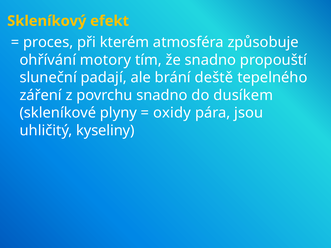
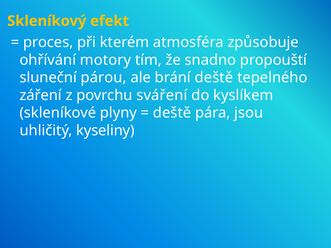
padají: padají -> párou (104, 78)
povrchu snadno: snadno -> sváření (162, 95)
dusíkem: dusíkem -> kyslíkem (243, 95)
oxidy: oxidy -> deště (172, 113)
